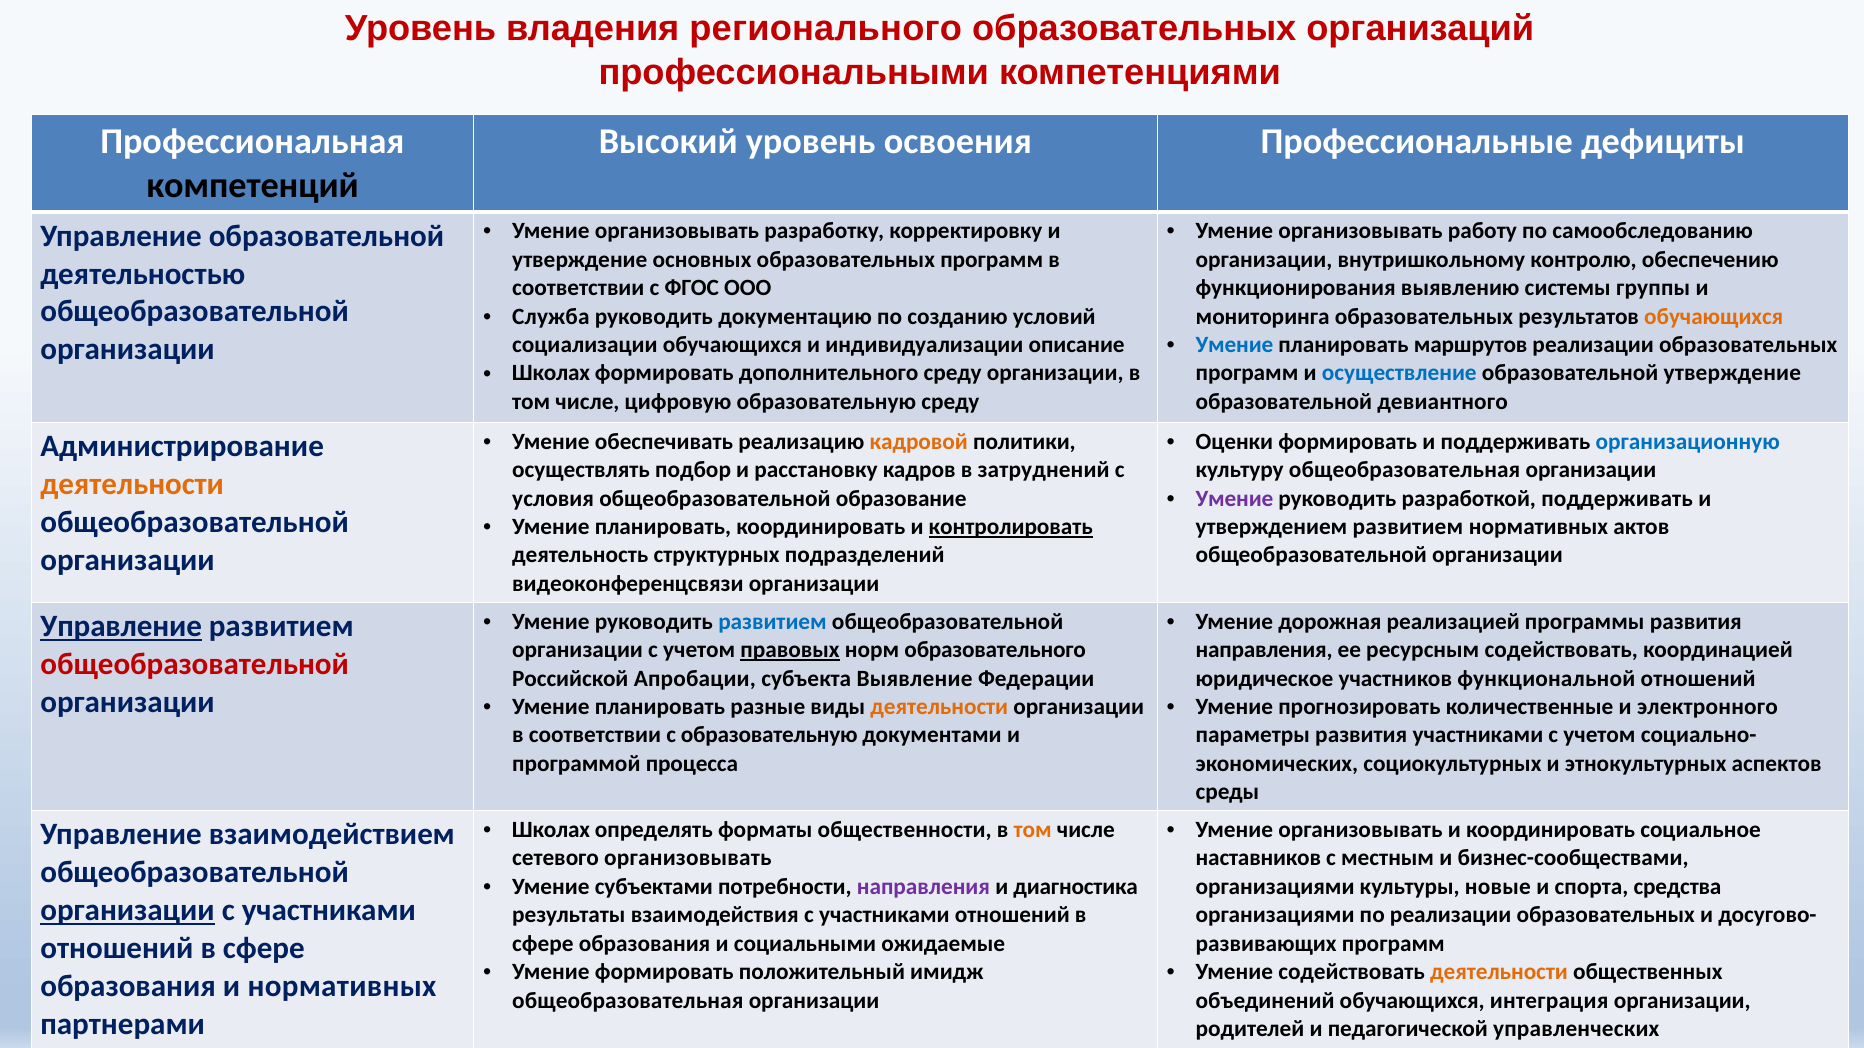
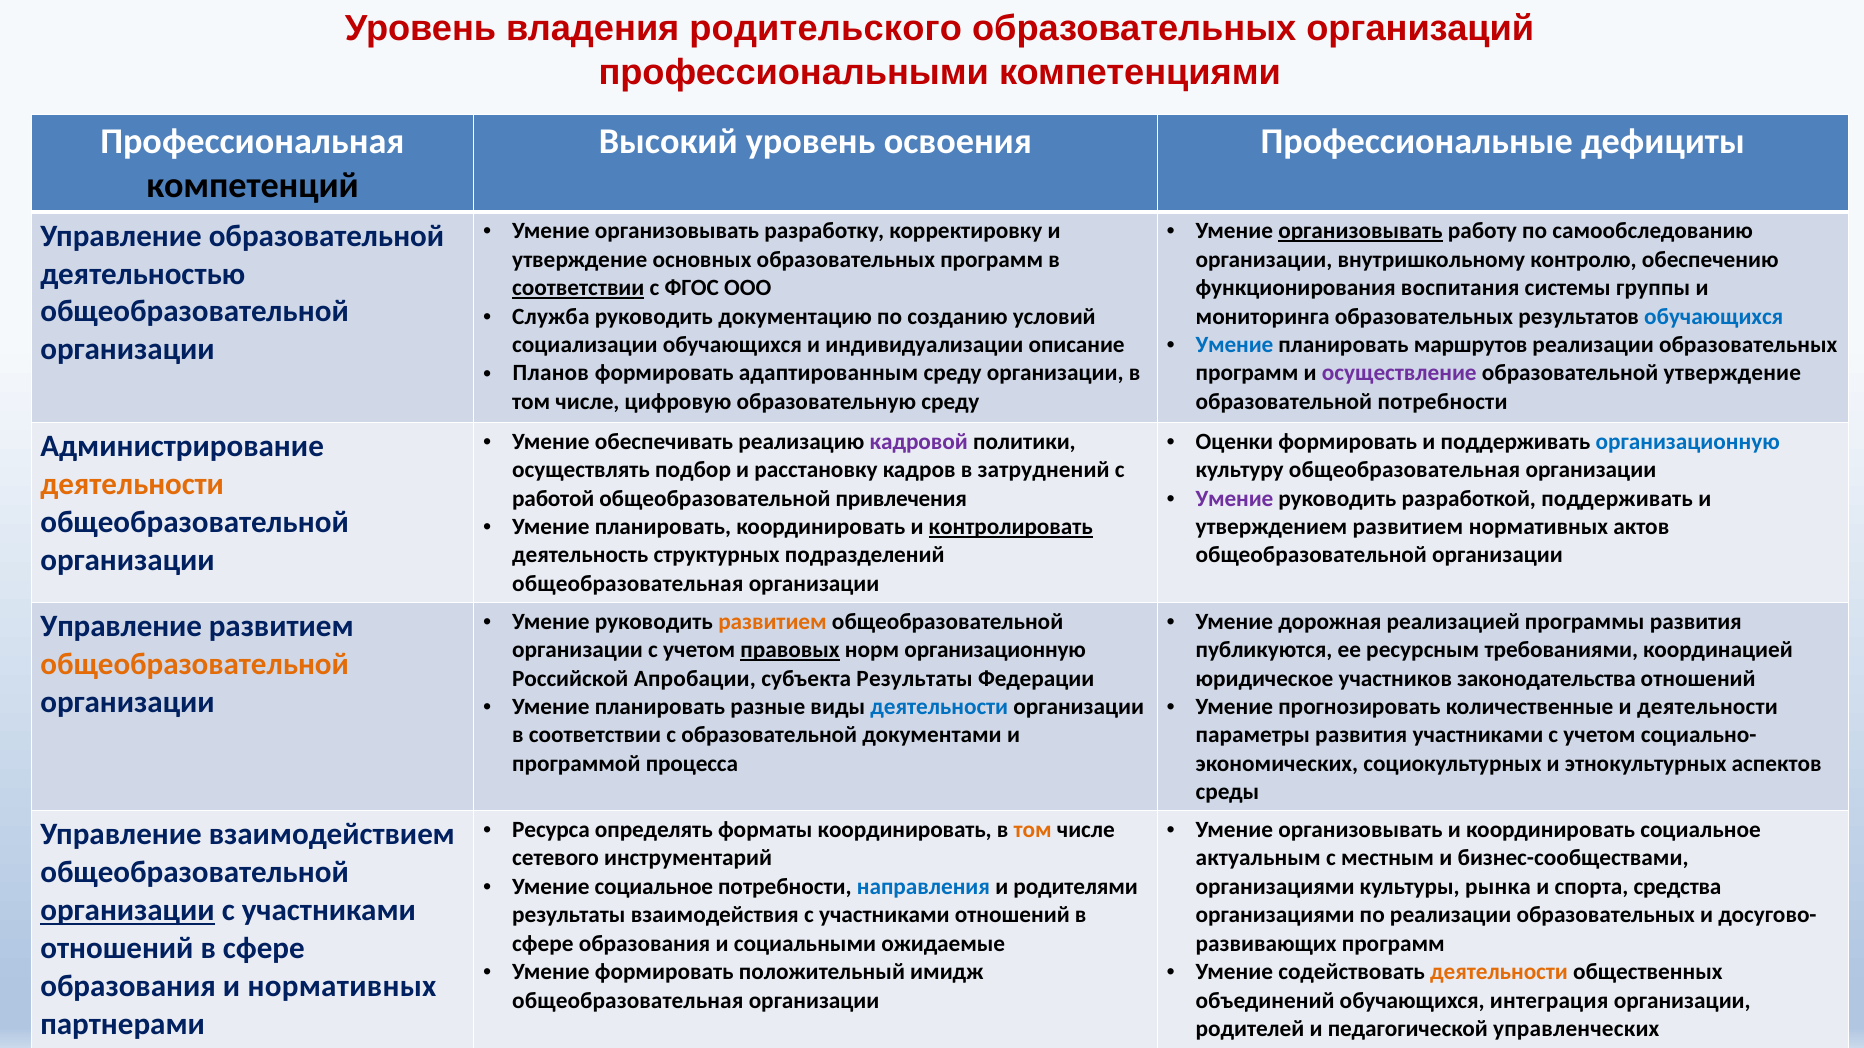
регионального: регионального -> родительского (826, 29)
организовывать underline: none -> present (1360, 231)
соответствии underline: none -> present (578, 288)
выявлению: выявлению -> воспитания (1460, 288)
обучающихся colour: orange -> blue (1714, 317)
Школах: Школах -> Планов (551, 373)
дополнительного: дополнительного -> адаптированным (829, 373)
осуществление colour: blue -> purple (1399, 373)
образовательной девиантного: девиантного -> потребности (1443, 402)
кадровой colour: orange -> purple (919, 442)
условия: условия -> работой (553, 499)
образование: образование -> привлечения (901, 499)
видеоконференцсвязи: видеоконференцсвязи -> общеобразовательная (628, 584)
развитием colour: blue -> orange (772, 622)
Управление underline: present -> none (121, 627)
норм образовательного: образовательного -> организационную (995, 650)
направления: направления -> публикуются (1264, 650)
ресурсным содействовать: содействовать -> требованиями (1561, 650)
общеобразовательной colour: red -> orange (195, 664)
субъекта Выявление: Выявление -> Результаты (915, 679)
функциональной: функциональной -> законодательства (1546, 679)
деятельности colour: orange -> blue (939, 707)
и электронного: электронного -> деятельности (1707, 707)
с образовательную: образовательную -> образовательной (769, 736)
Школах: Школах -> Ресурса (551, 830)
форматы общественности: общественности -> координировать (905, 830)
сетевого организовывать: организовывать -> инструментарий (688, 859)
наставников: наставников -> актуальным (1258, 859)
Умение субъектами: субъектами -> социальное (654, 887)
направления colour: purple -> blue (923, 887)
диагностика: диагностика -> родителями (1076, 887)
новые: новые -> рынка (1498, 887)
